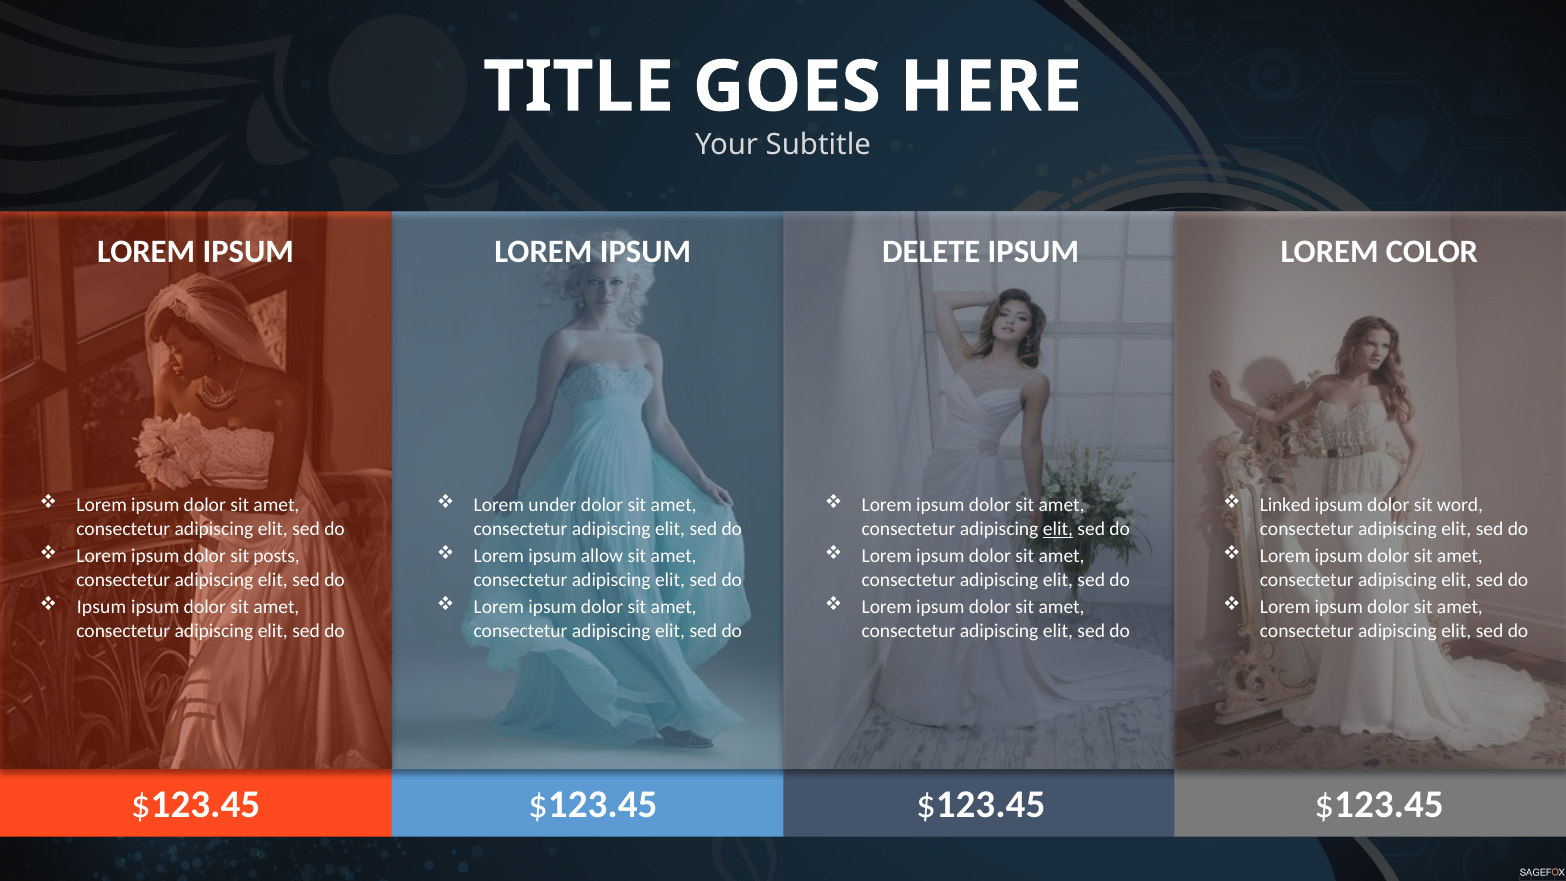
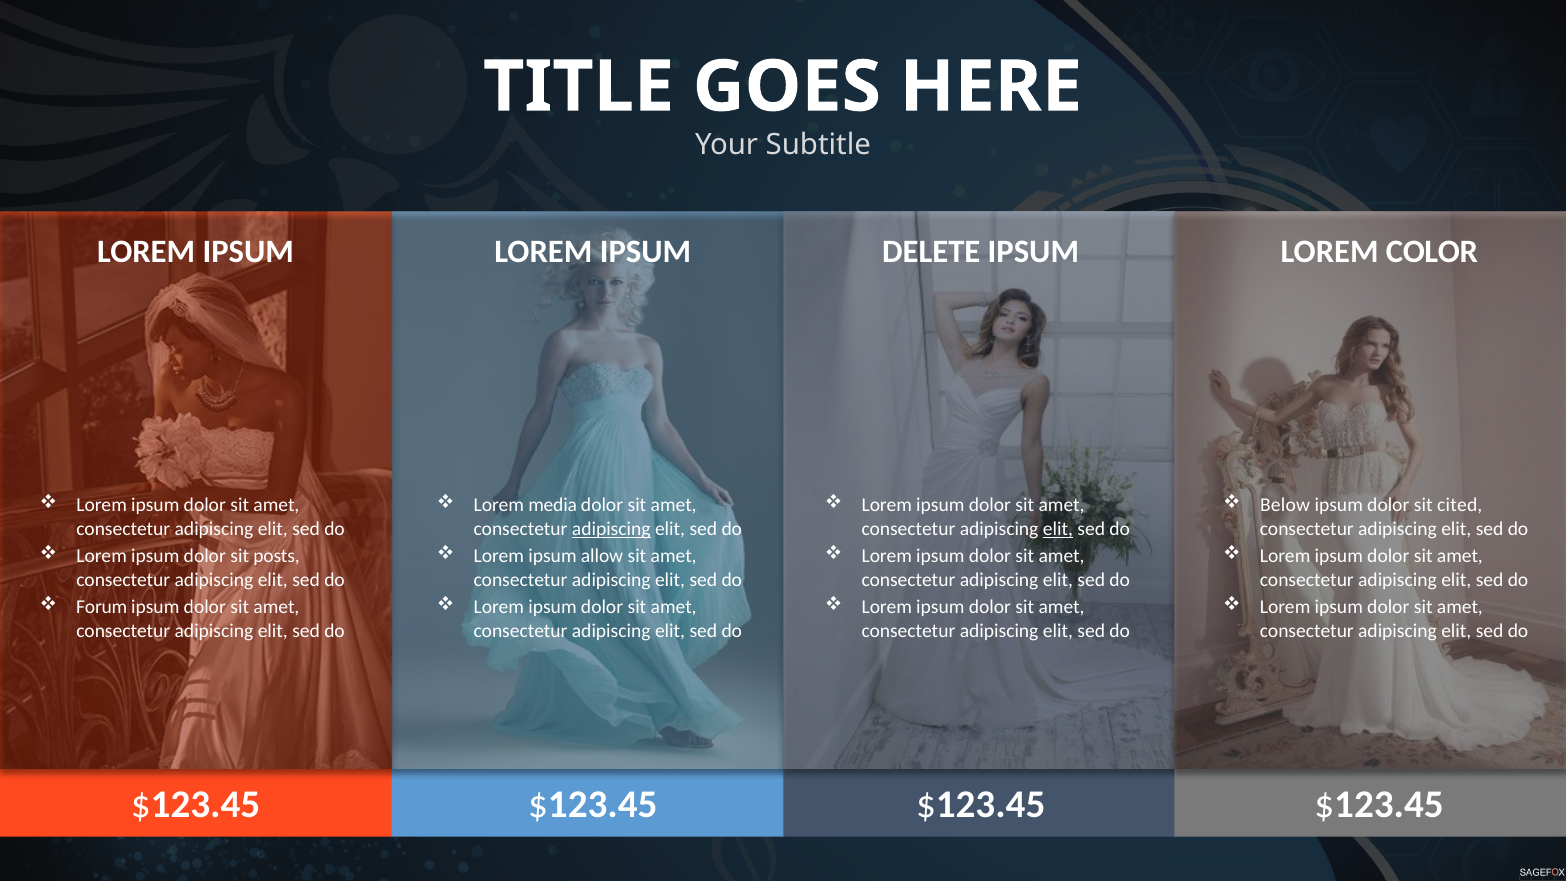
under: under -> media (553, 505)
Linked: Linked -> Below (1285, 505)
word: word -> cited (1460, 505)
adipiscing underline: none -> present (611, 529)
Ipsum: Ipsum -> Forum (102, 607)
